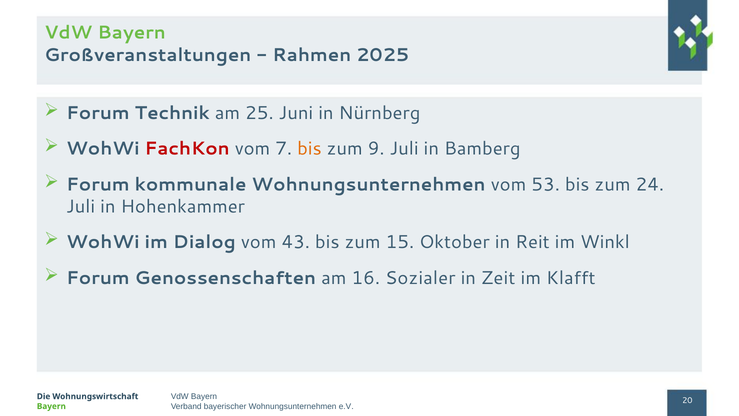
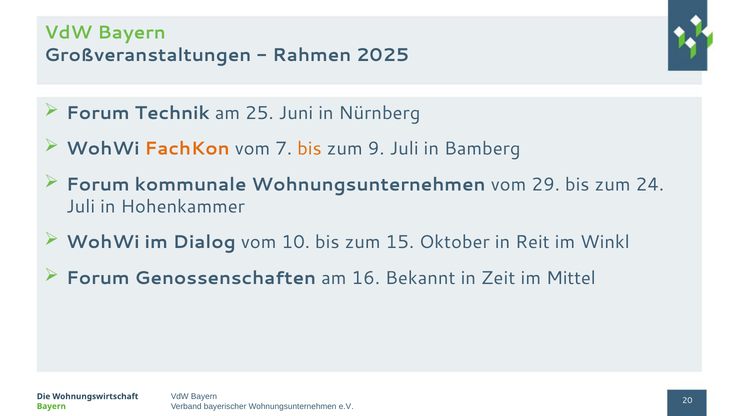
FachKon colour: red -> orange (187, 149)
53: 53 -> 29 (546, 184)
43: 43 -> 10 (296, 242)
Sozialer: Sozialer -> Bekannt (420, 278)
Klafft: Klafft -> Mittel (571, 278)
